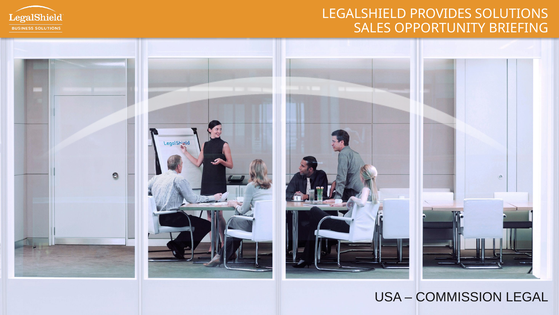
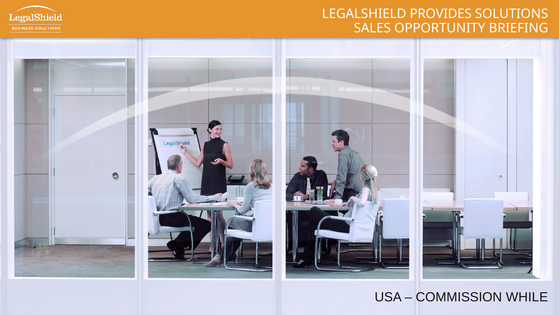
LEGAL: LEGAL -> WHILE (527, 297)
